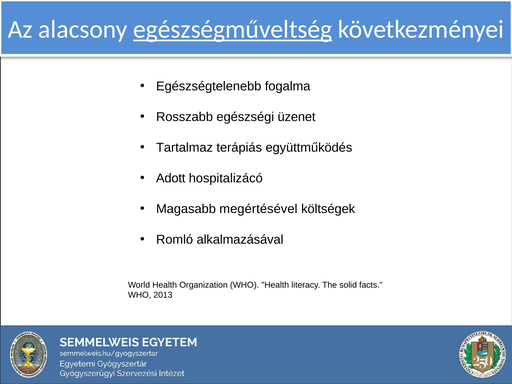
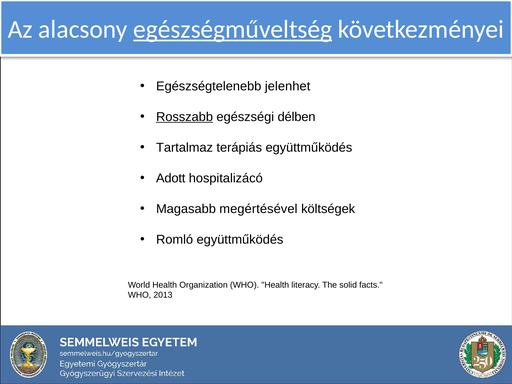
fogalma: fogalma -> jelenhet (288, 86)
Rosszabb underline: none -> present (185, 117)
üzenet: üzenet -> délben (297, 117)
Romló alkalmazásával: alkalmazásával -> együttműködés (240, 240)
